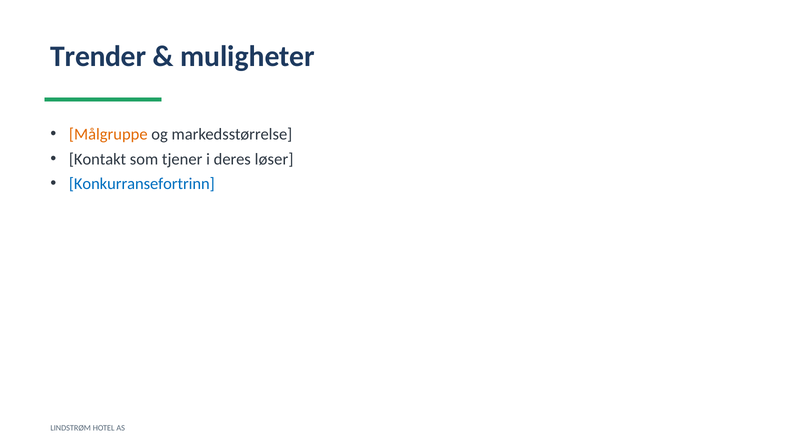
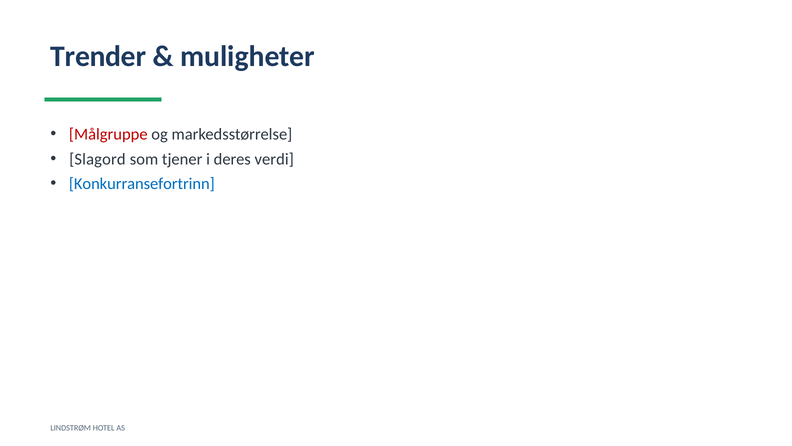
Målgruppe colour: orange -> red (108, 134)
Kontakt: Kontakt -> Slagord (97, 159)
løser: løser -> verdi (274, 159)
